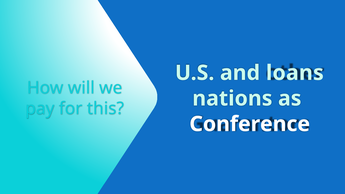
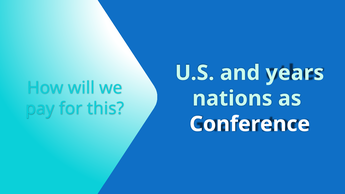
loans: loans -> years (295, 73)
